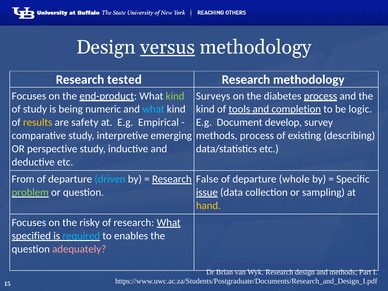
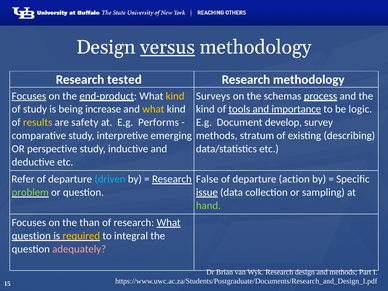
Focuses underline: none -> present (29, 96)
kind colour: light green -> yellow (175, 96)
diabetes: diabetes -> schemas (283, 96)
numeric: numeric -> increase (103, 109)
what colour: light blue -> yellow (153, 109)
completion: completion -> importance (296, 109)
Empirical: Empirical -> Performs (158, 122)
methods process: process -> stratum (257, 136)
From: From -> Refer (23, 179)
whole: whole -> action (294, 179)
hand colour: yellow -> light green (208, 205)
risky: risky -> than (90, 223)
specified: specified -> question (31, 236)
required colour: light blue -> yellow (81, 236)
enables: enables -> integral (131, 236)
